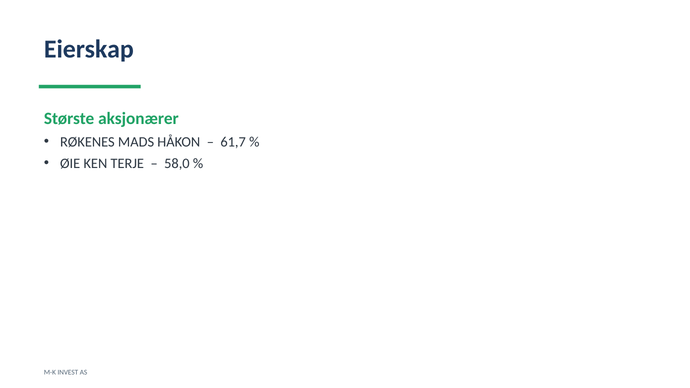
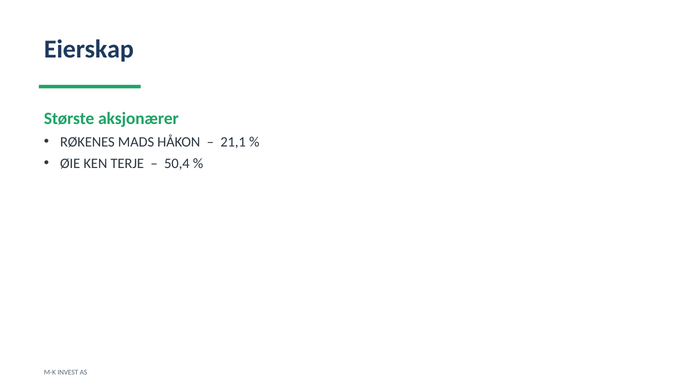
61,7: 61,7 -> 21,1 (233, 142)
58,0: 58,0 -> 50,4 (177, 163)
